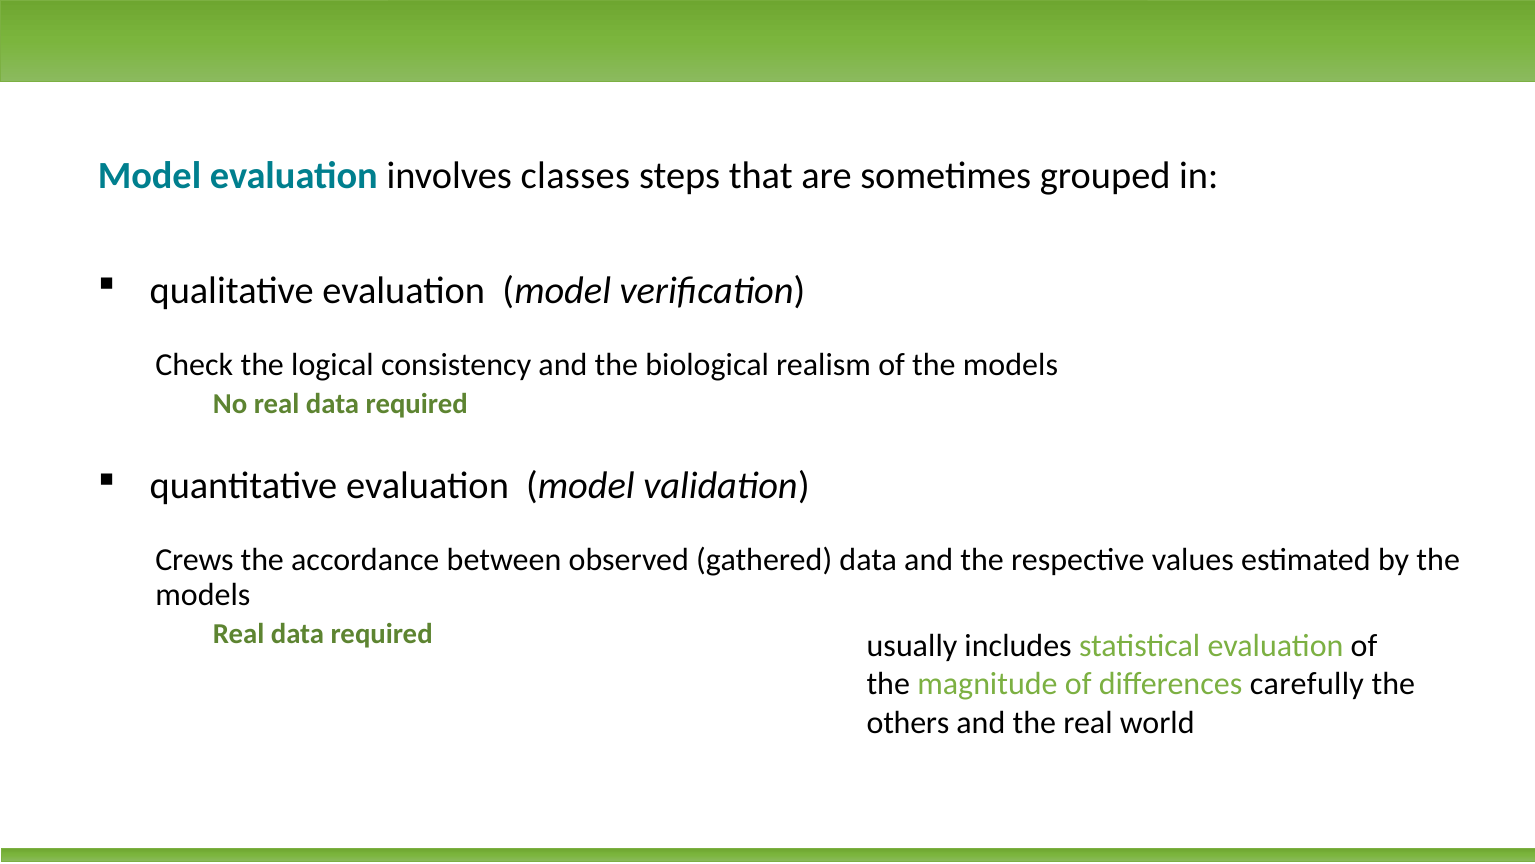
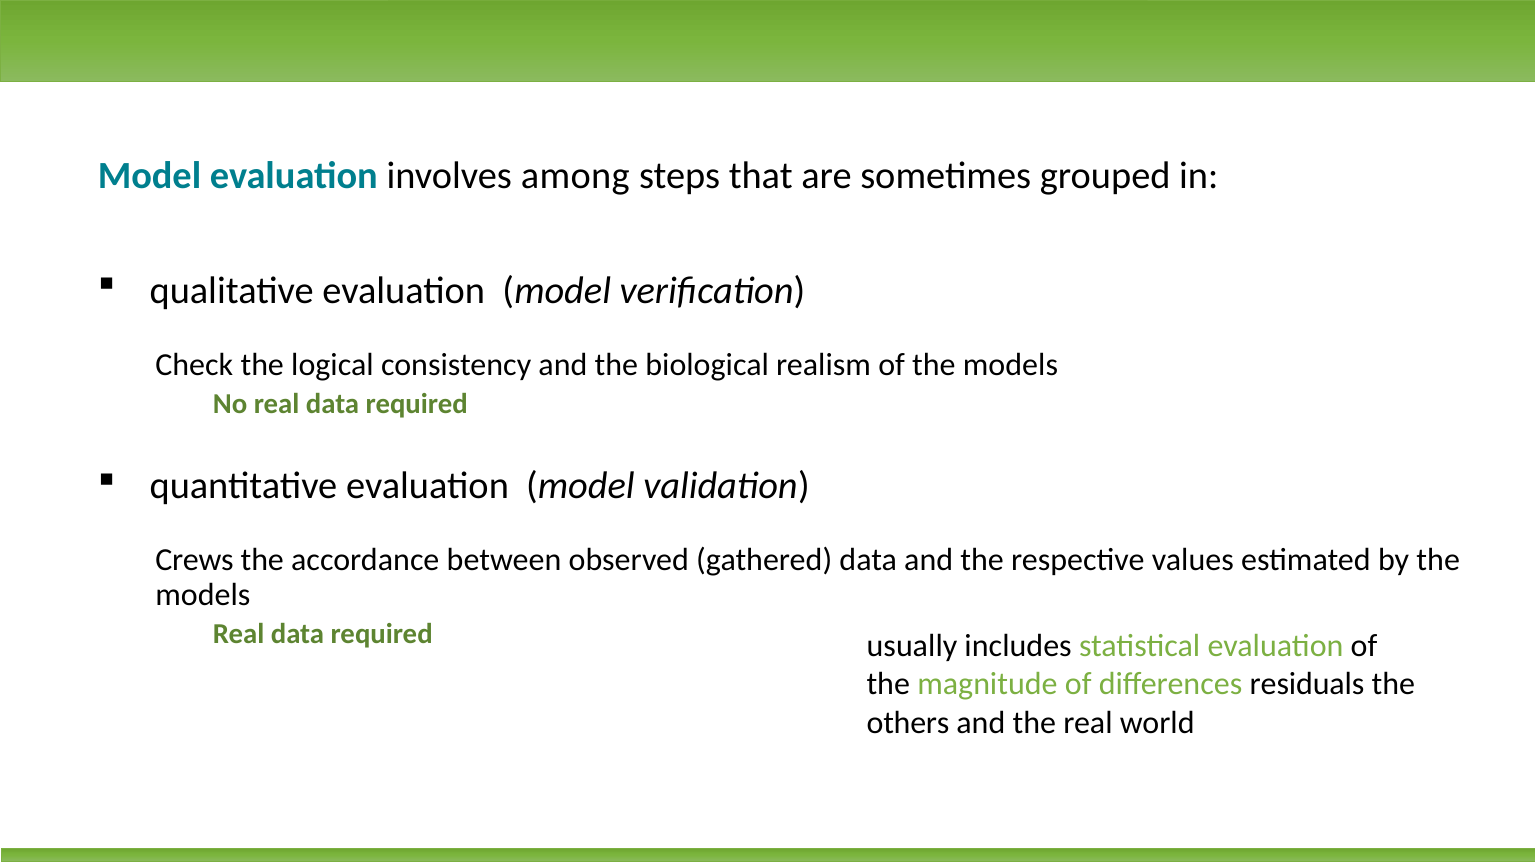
classes: classes -> among (575, 176)
carefully: carefully -> residuals (1307, 684)
